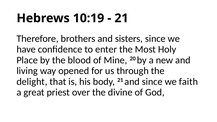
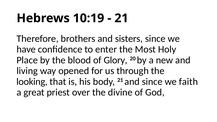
Mine: Mine -> Glory (116, 60)
delight: delight -> looking (32, 82)
